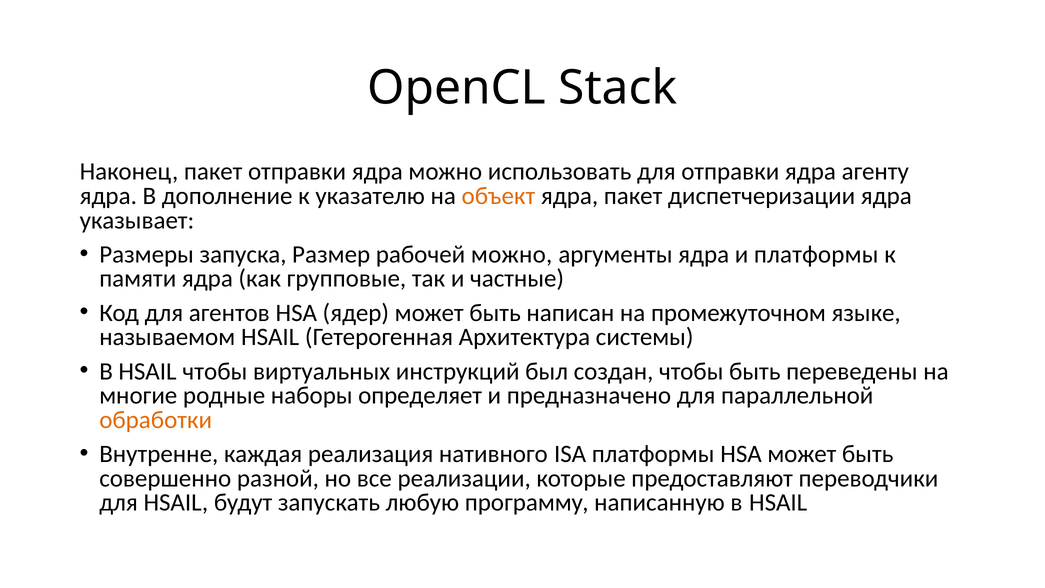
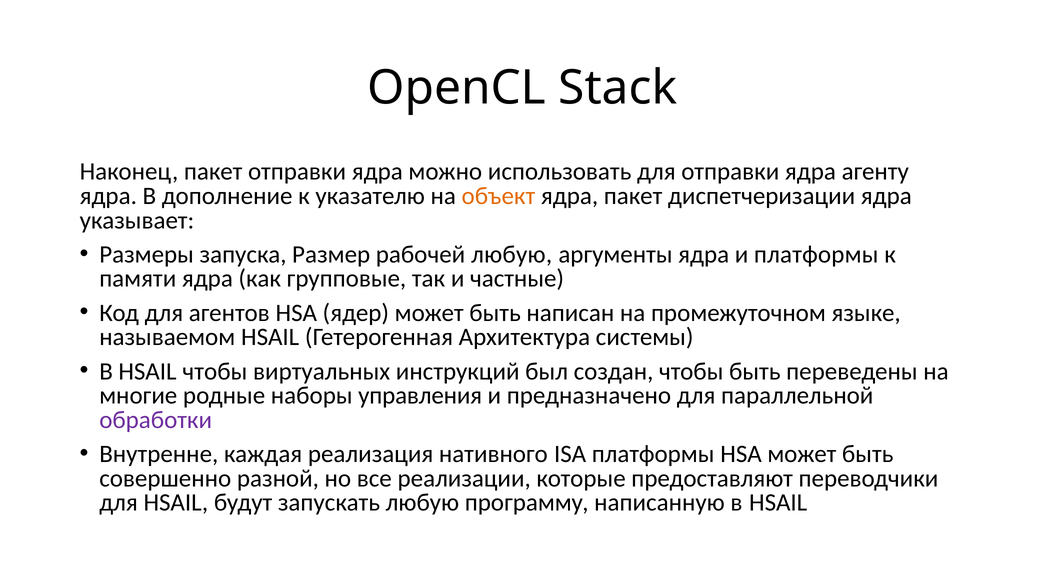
рабочей можно: можно -> любую (512, 254)
определяет: определяет -> управления (420, 395)
обработки colour: orange -> purple (156, 420)
